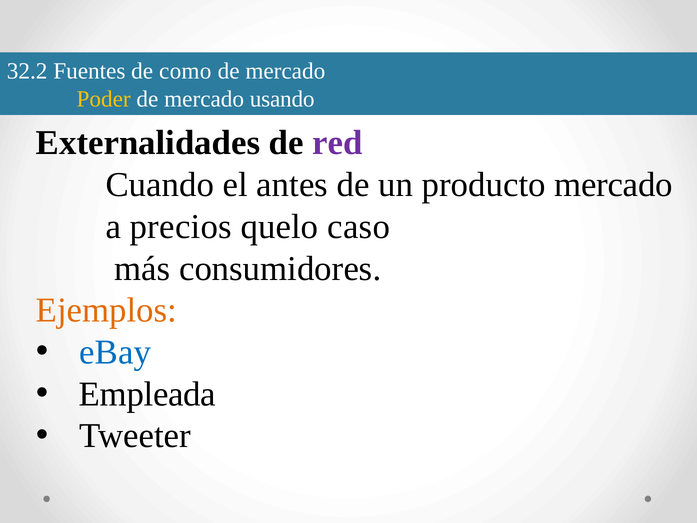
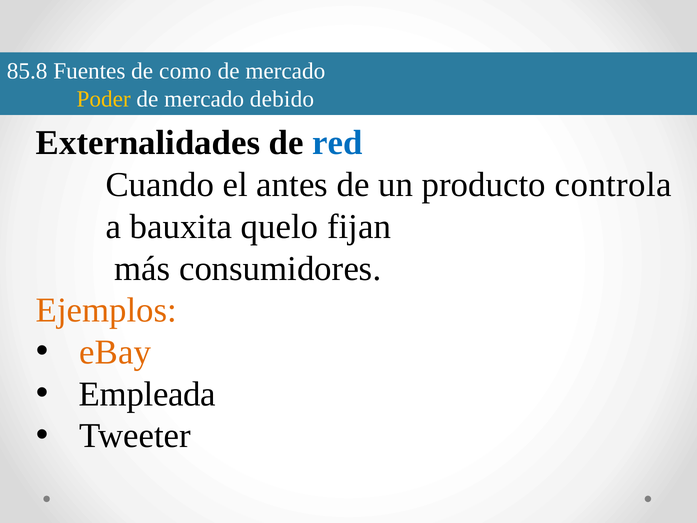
32.2: 32.2 -> 85.8 (27, 71)
usando: usando -> debido (282, 99)
red colour: purple -> blue (337, 143)
producto mercado: mercado -> controla (613, 185)
precios: precios -> bauxita (181, 227)
caso: caso -> fijan (359, 227)
eBay colour: blue -> orange (115, 352)
